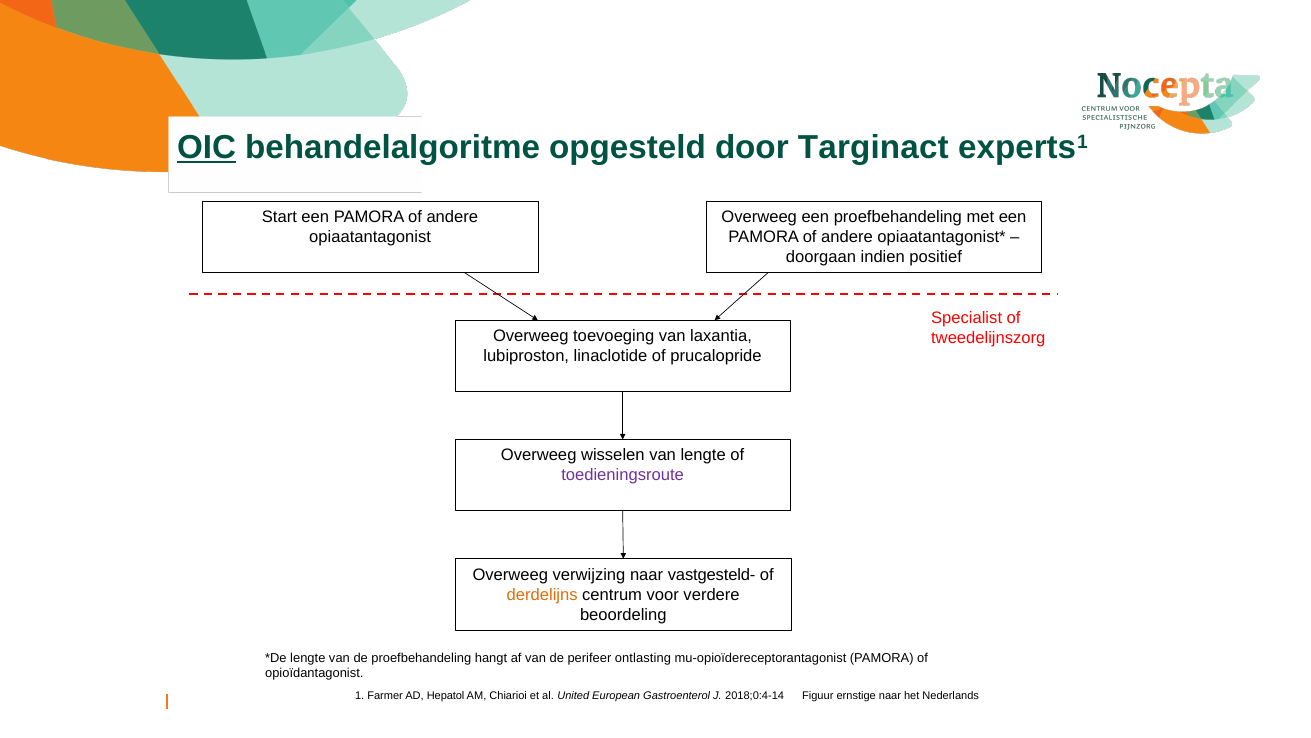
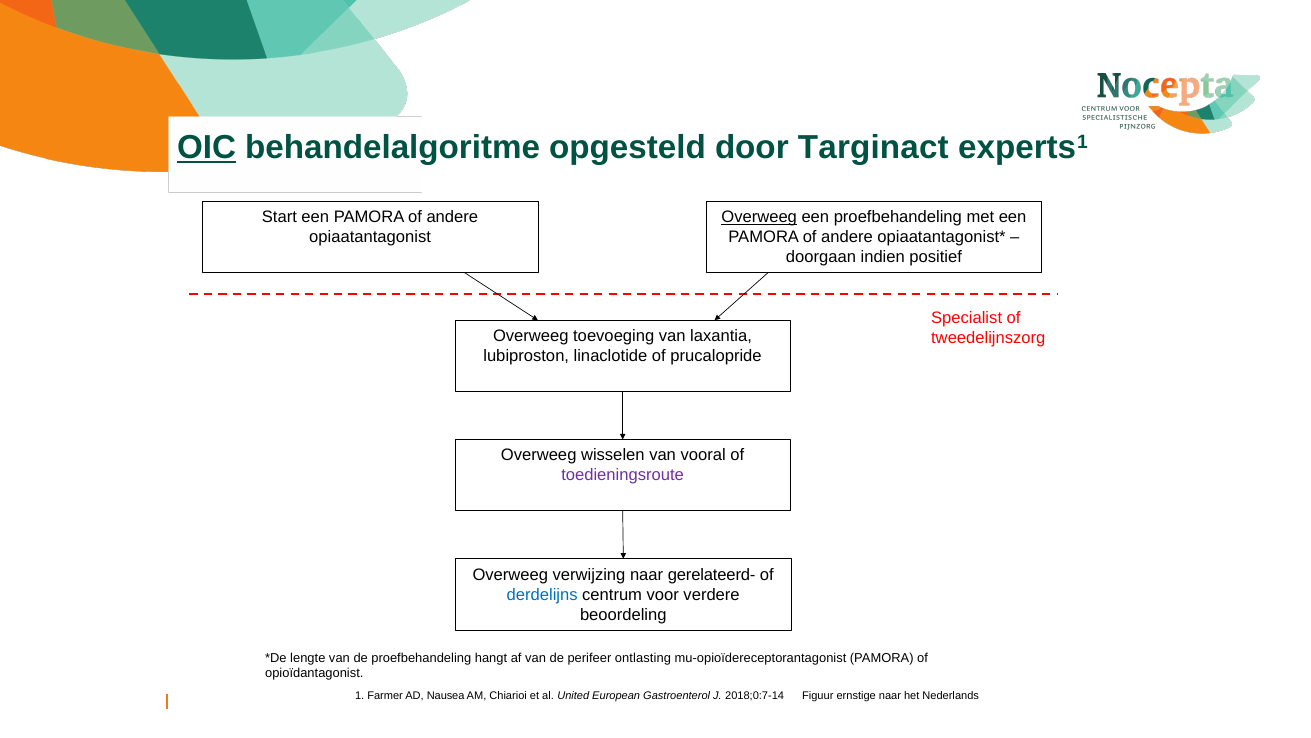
Overweeg underline: none -> present (759, 217)
van lengte: lengte -> vooral (703, 455)
vastgesteld-: vastgesteld- -> gerelateerd- (712, 574)
derdelijns colour: orange -> blue (542, 594)
Hepatol: Hepatol -> Nausea (446, 695)
2018;0:4-14: 2018;0:4-14 -> 2018;0:7-14 (755, 695)
